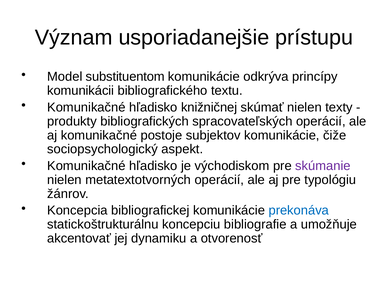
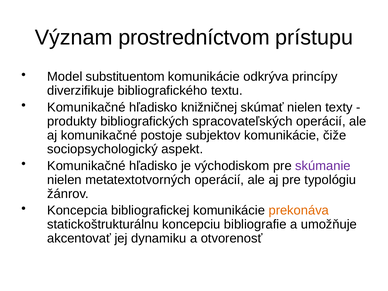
usporiadanejšie: usporiadanejšie -> prostredníctvom (194, 37)
komunikácii: komunikácii -> diverzifikuje (81, 91)
prekonáva colour: blue -> orange (299, 210)
